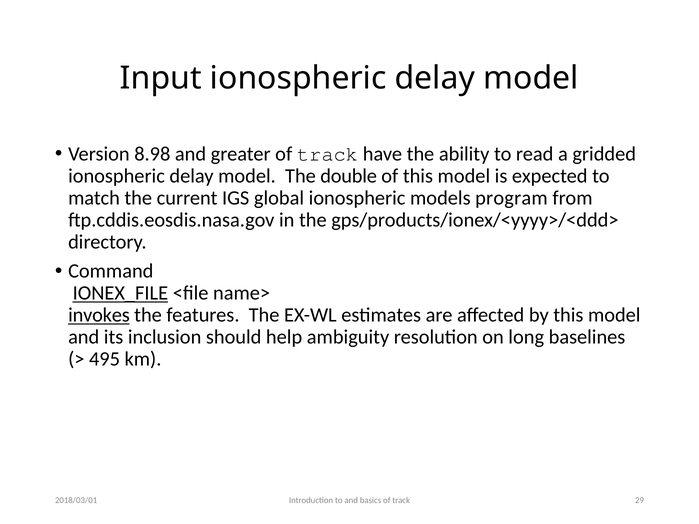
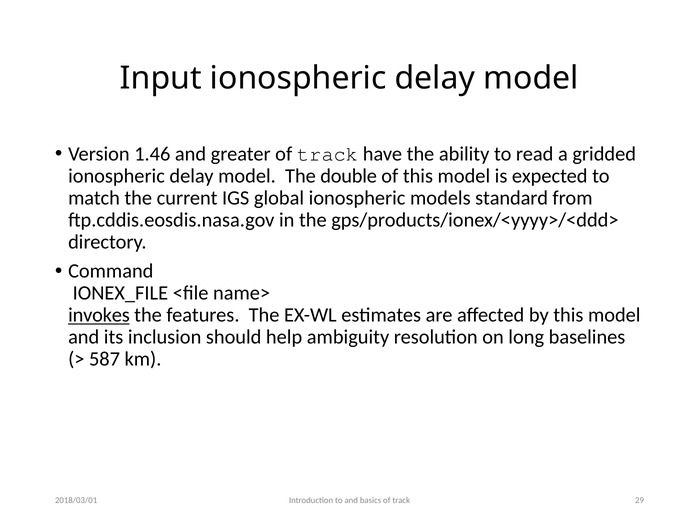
8.98: 8.98 -> 1.46 (152, 154)
program: program -> standard (512, 198)
IONEX_FILE underline: present -> none (120, 293)
495: 495 -> 587 (104, 359)
